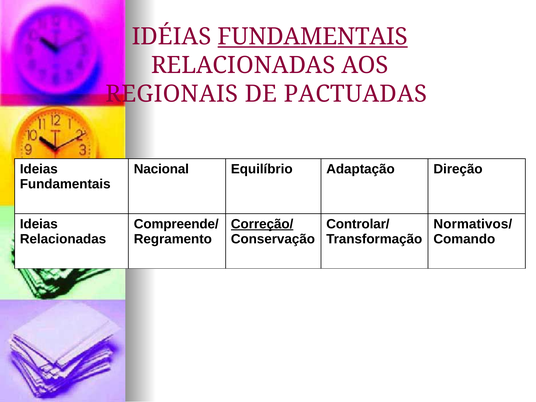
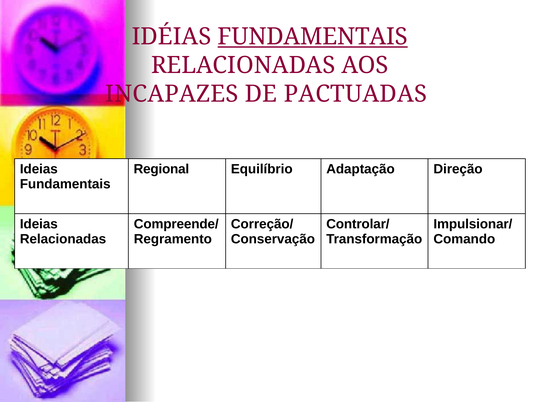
REGIONAIS: REGIONAIS -> INCAPAZES (172, 94)
Nacional: Nacional -> Regional (161, 169)
Correção/ underline: present -> none (262, 224)
Normativos/: Normativos/ -> Impulsionar/ (473, 224)
